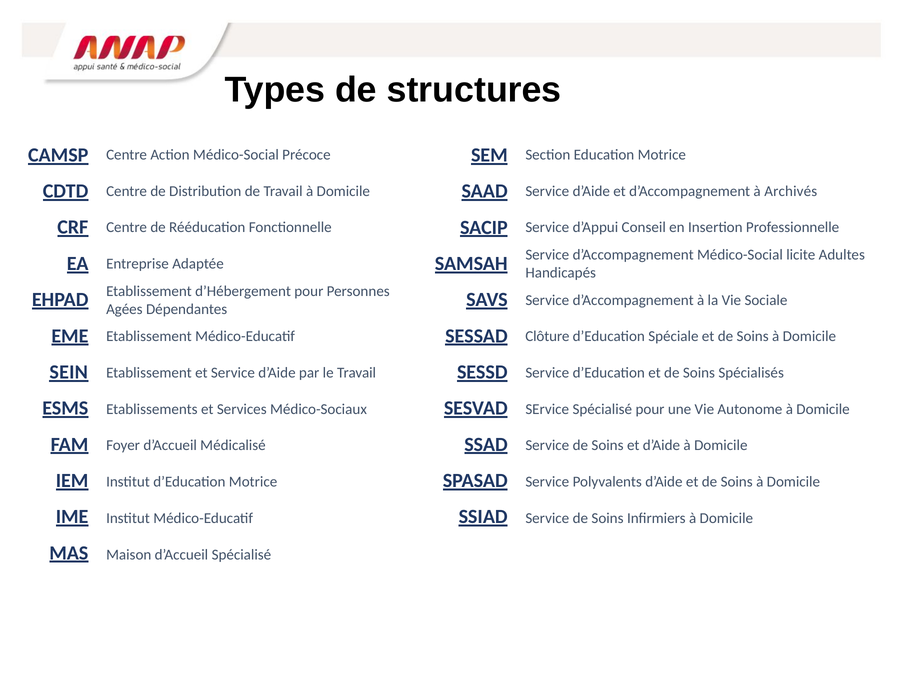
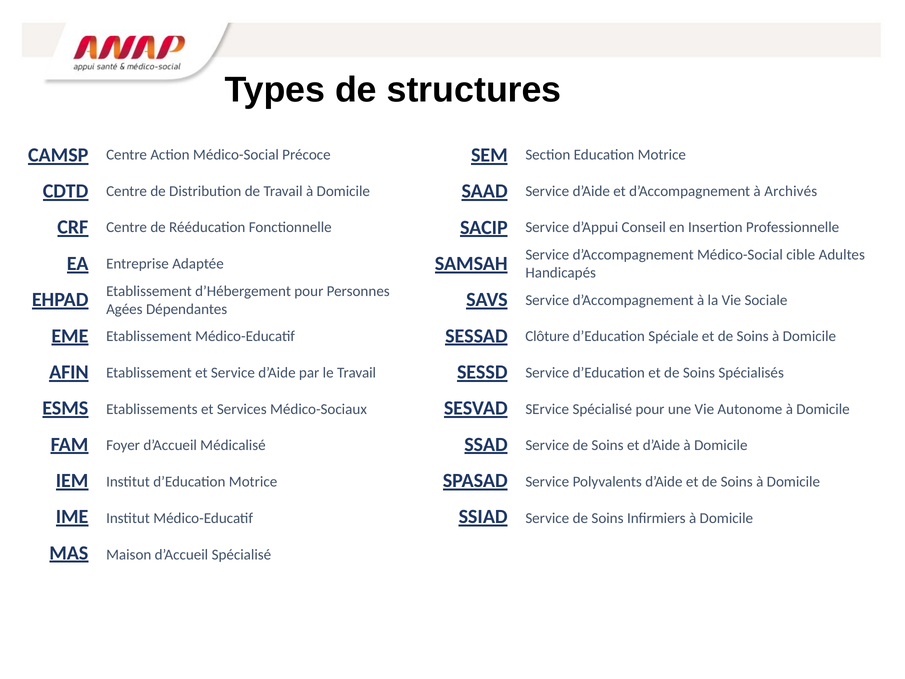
licite: licite -> cible (801, 255)
SEIN: SEIN -> AFIN (69, 372)
